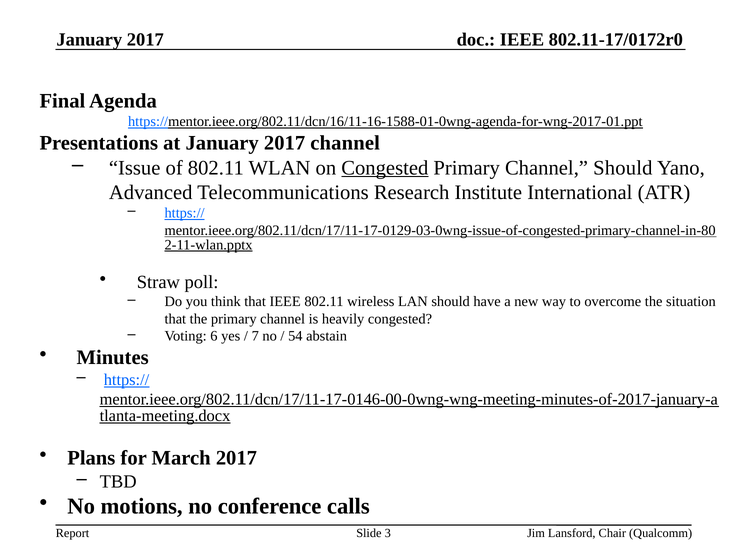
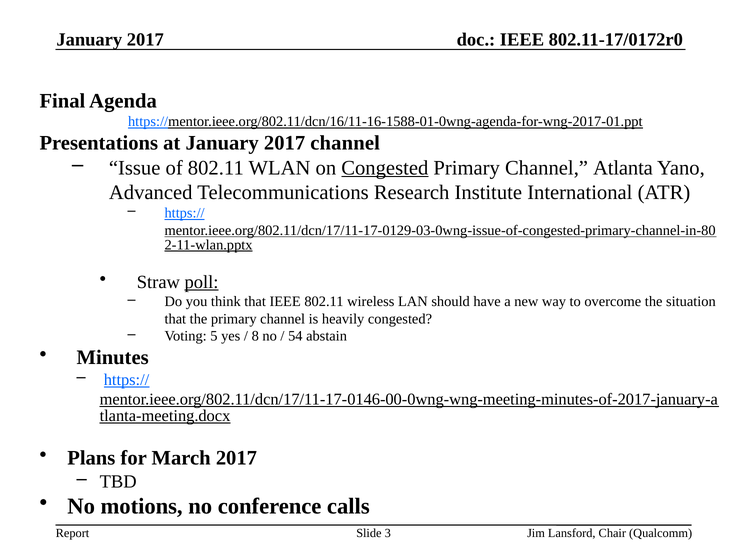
Channel Should: Should -> Atlanta (623, 168)
poll underline: none -> present (201, 282)
6: 6 -> 5 (214, 336)
7: 7 -> 8 (255, 336)
